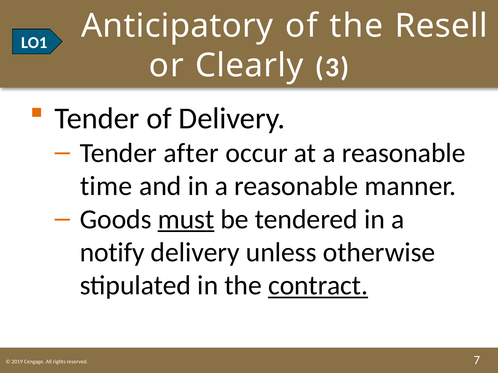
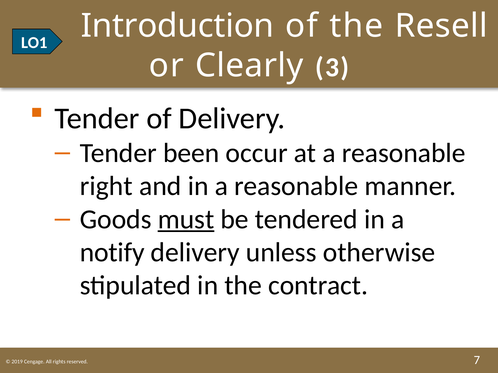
Anticipatory: Anticipatory -> Introduction (177, 26)
after: after -> been (191, 153)
time: time -> right (106, 186)
contract underline: present -> none (318, 286)
